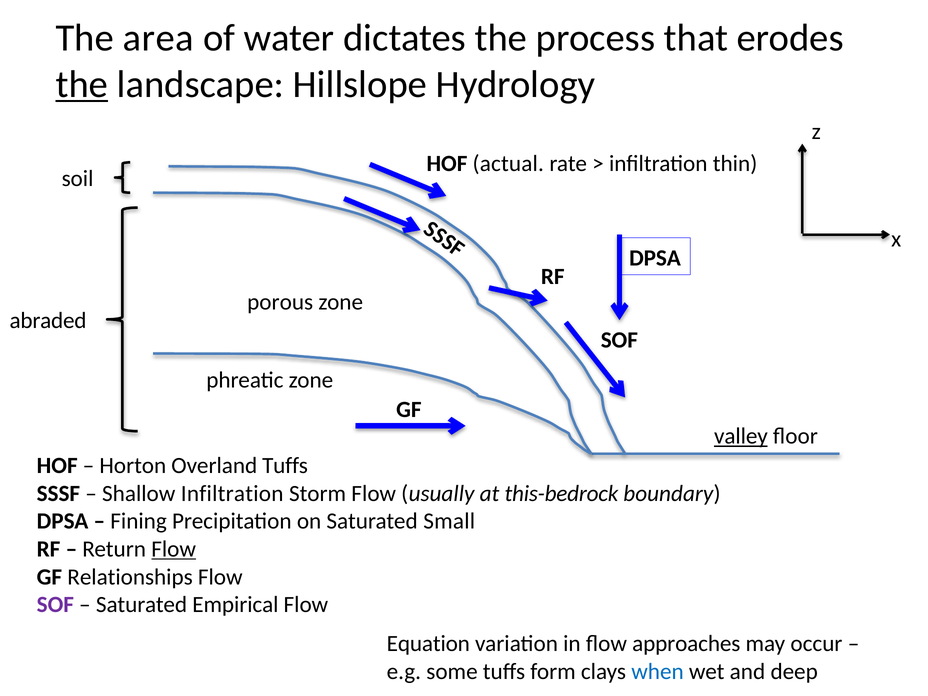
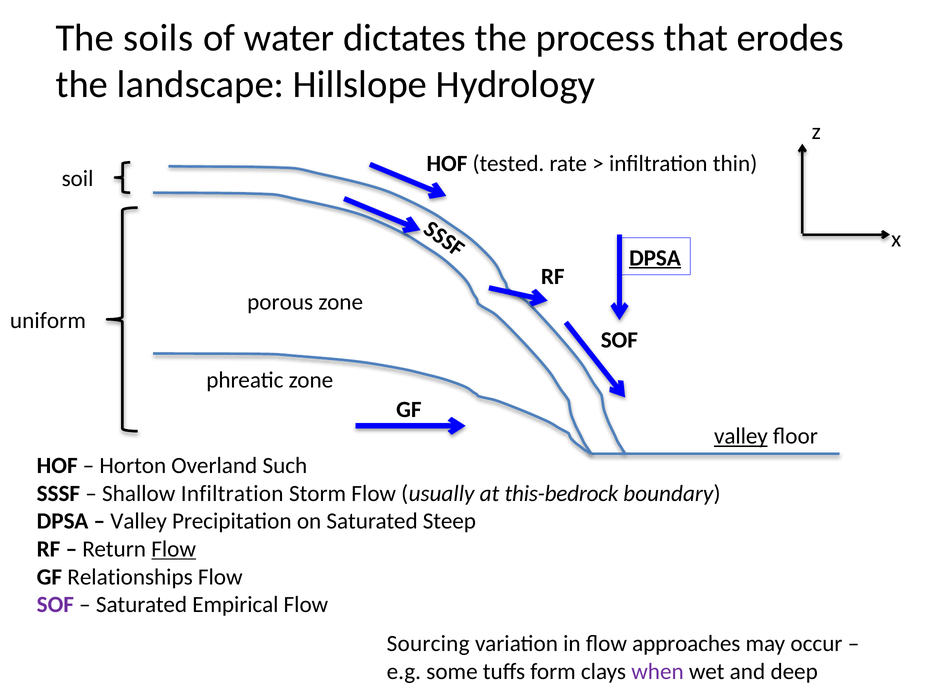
area: area -> soils (158, 38)
the underline: present -> none (82, 84)
actual: actual -> tested (508, 164)
DPSA underline: none -> present (655, 258)
abraded: abraded -> uniform (48, 321)
Overland Tuffs: Tuffs -> Such (285, 466)
Fining: Fining -> Valley (139, 521)
Small: Small -> Steep (449, 521)
Equation: Equation -> Sourcing (428, 644)
when colour: blue -> purple (658, 671)
